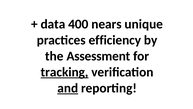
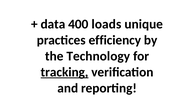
nears: nears -> loads (106, 24)
Assessment: Assessment -> Technology (98, 56)
and underline: present -> none (68, 88)
